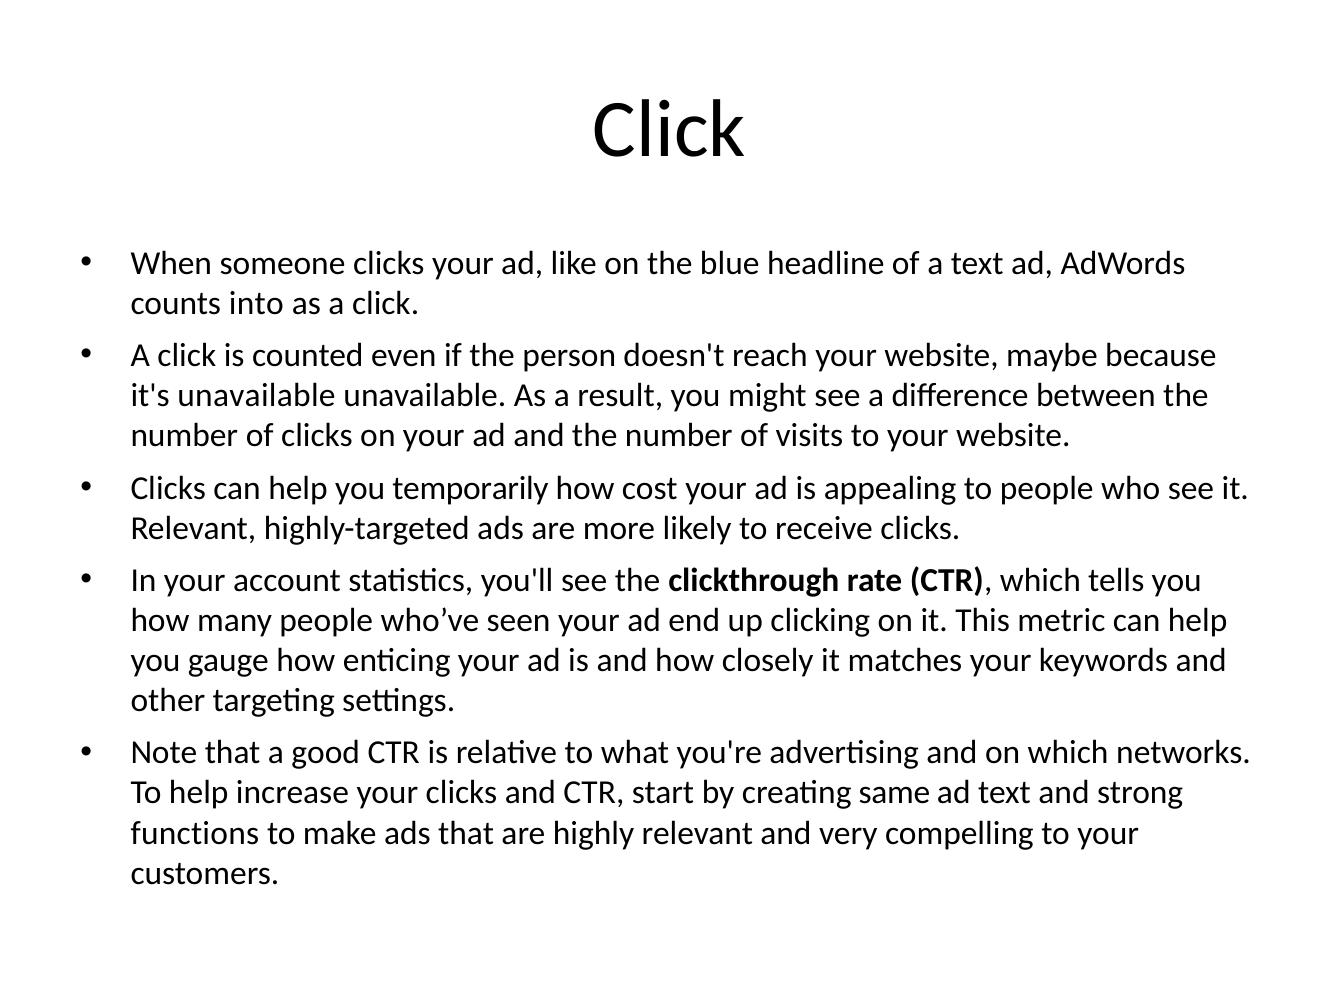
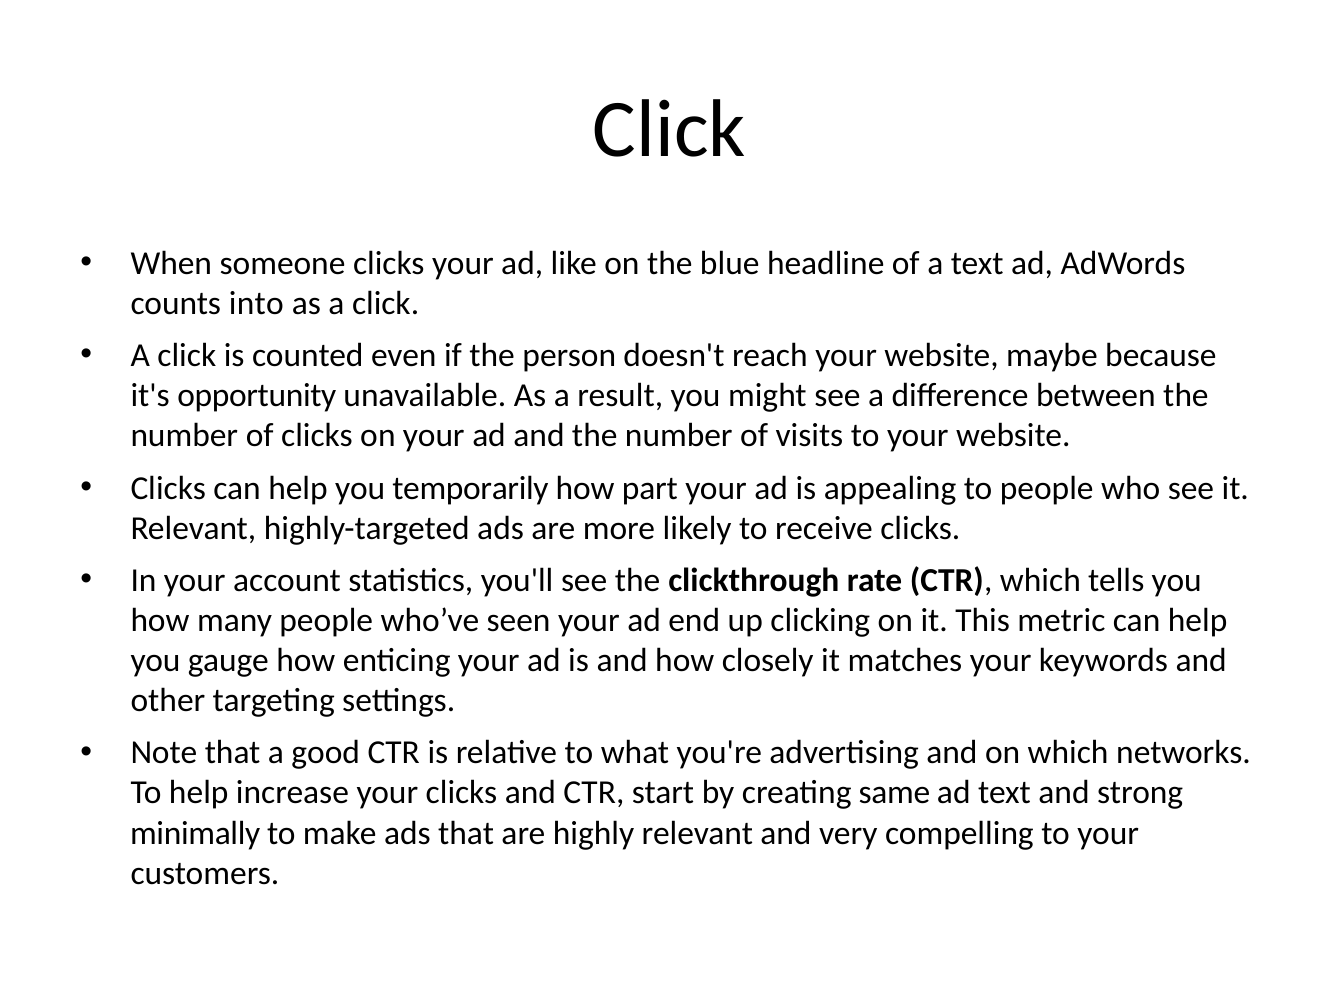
it's unavailable: unavailable -> opportunity (257, 396)
cost: cost -> part (650, 488)
functions: functions -> minimally (195, 833)
